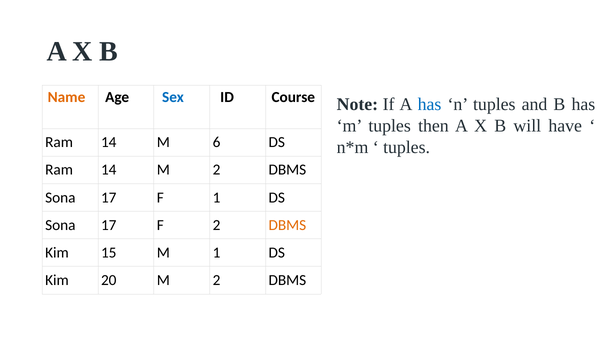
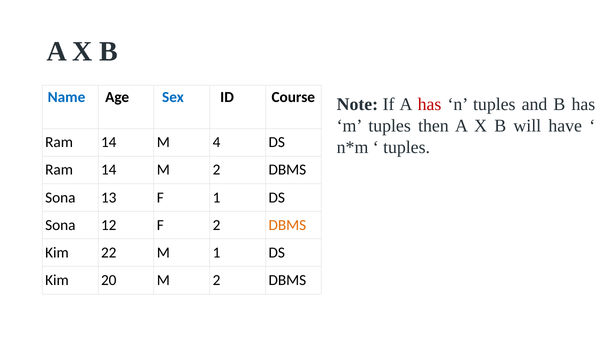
Name colour: orange -> blue (66, 97)
has colour: blue -> red (430, 104)
6: 6 -> 4 (217, 142)
17: 17 -> 13 (109, 197)
17: 17 -> 12 (109, 225)
15: 15 -> 22 (109, 252)
